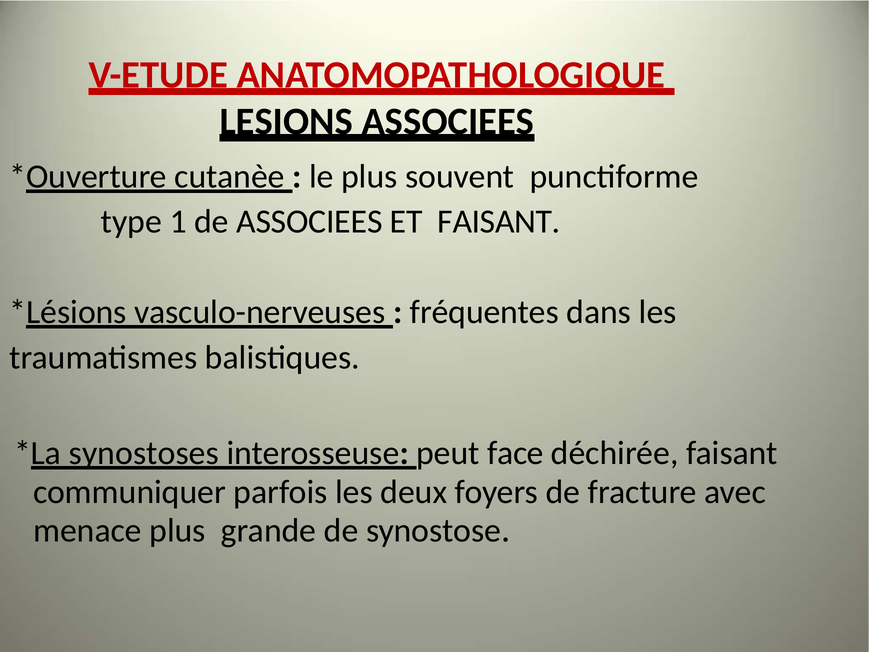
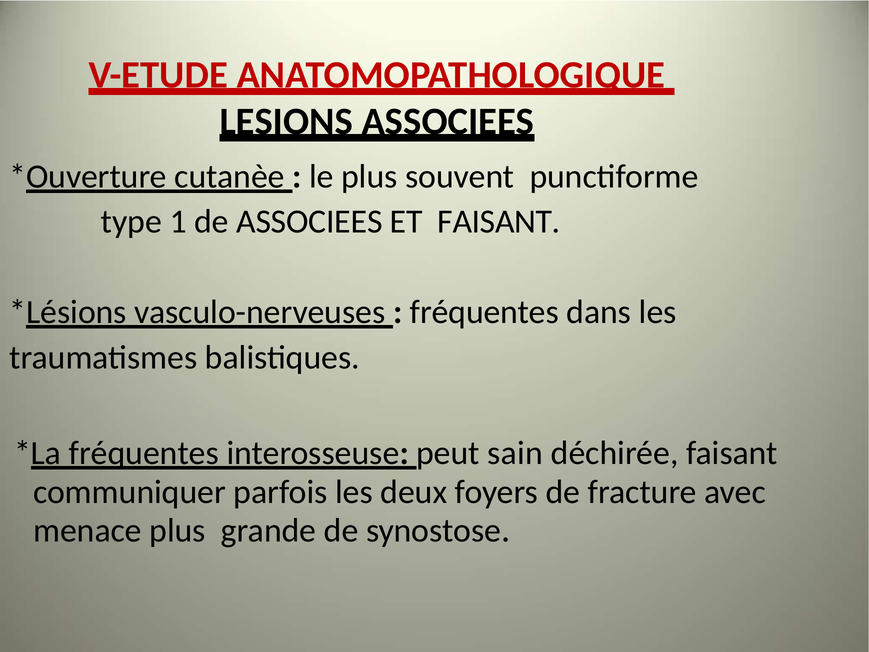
synostoses: synostoses -> fréquentes (144, 453)
face: face -> sain (515, 453)
